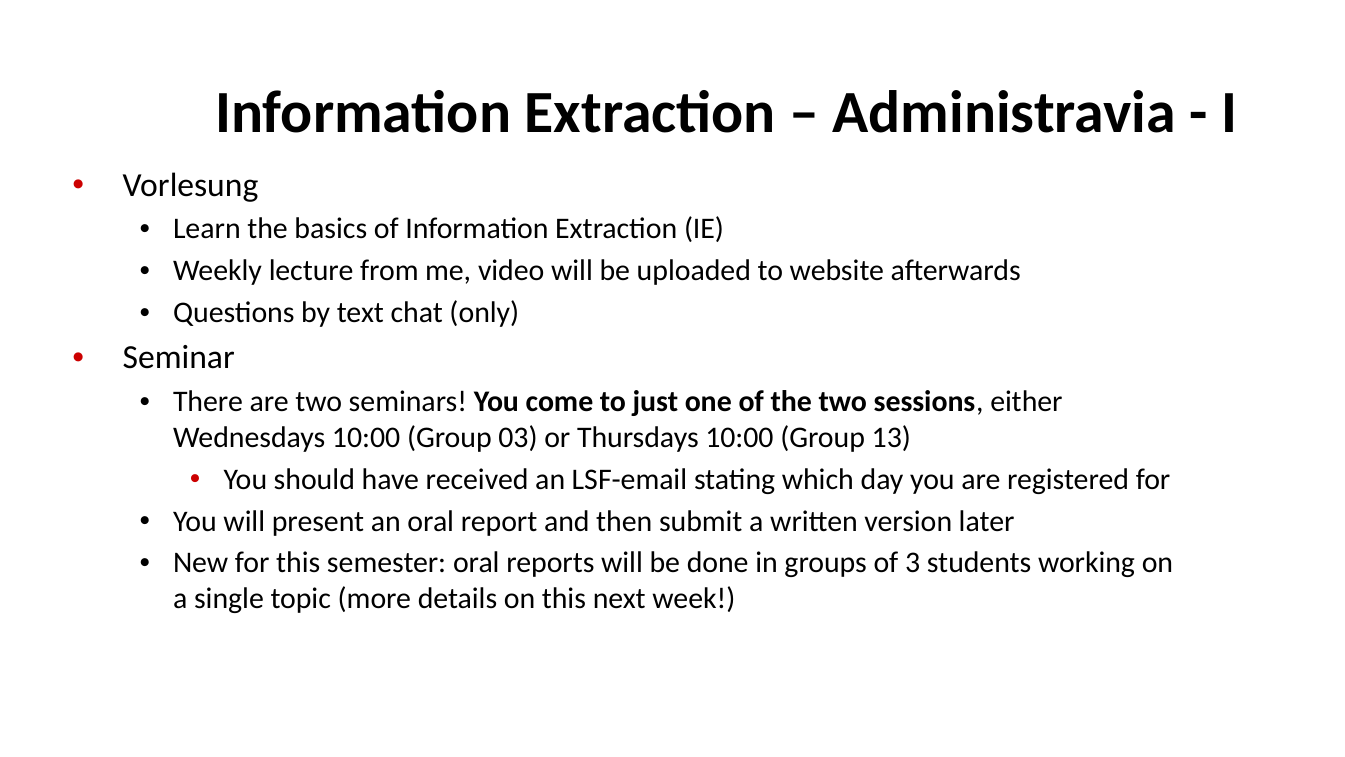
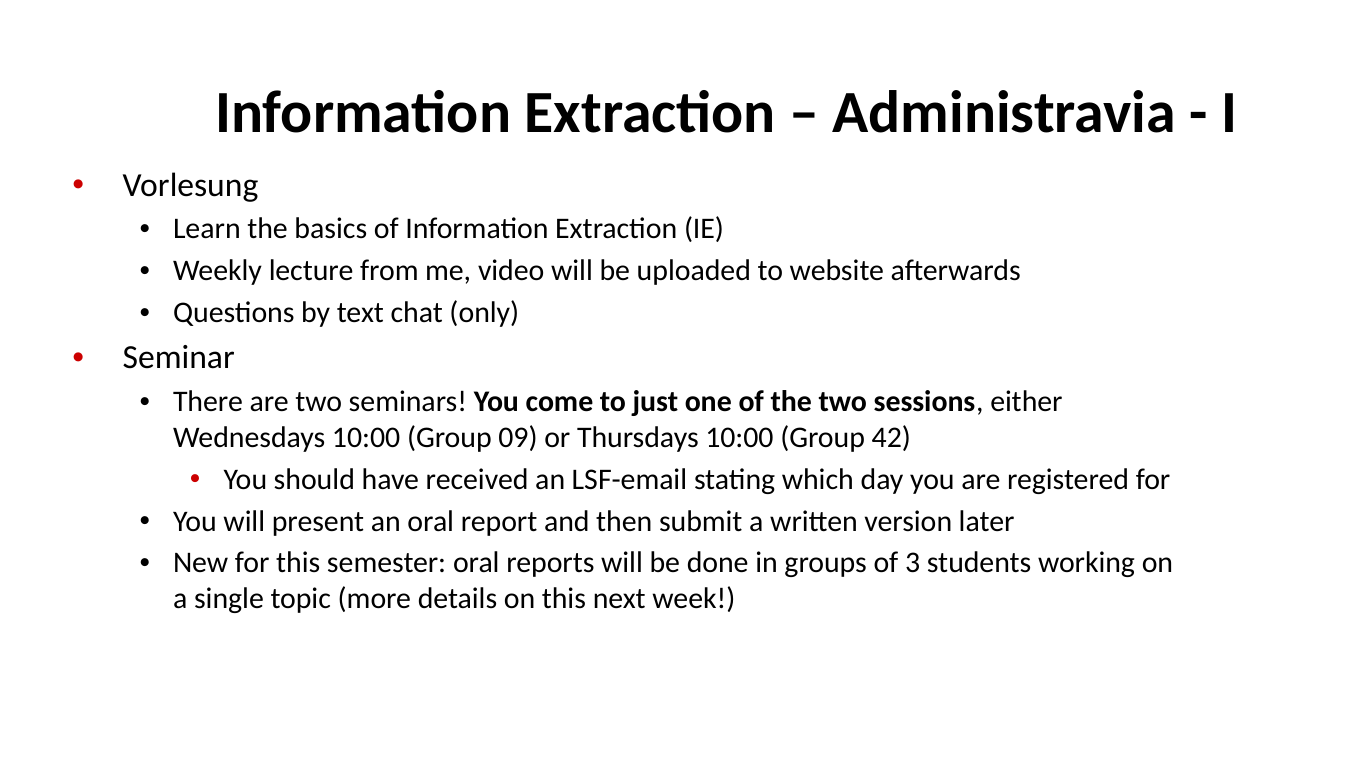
03: 03 -> 09 (518, 437)
13: 13 -> 42 (891, 437)
